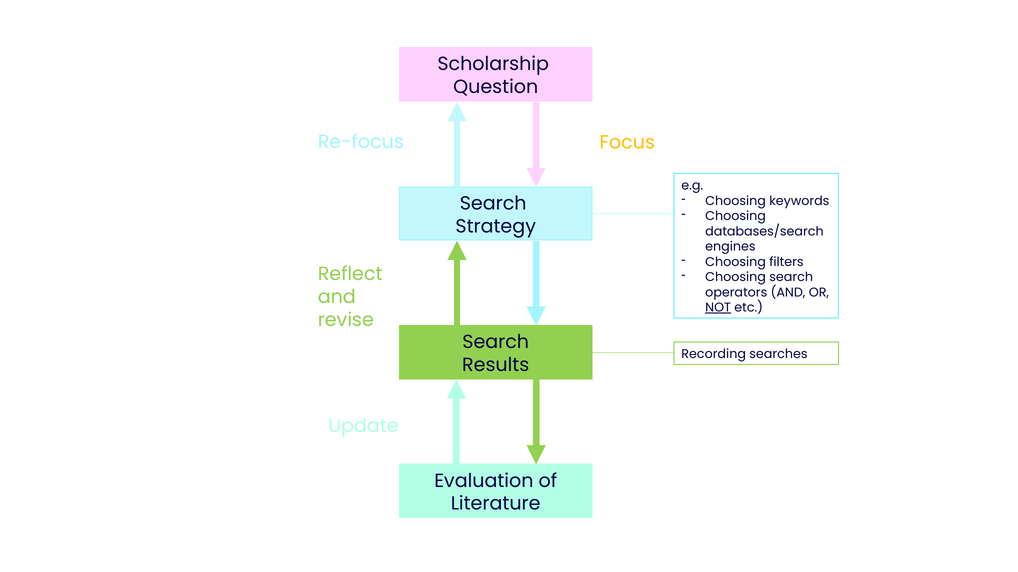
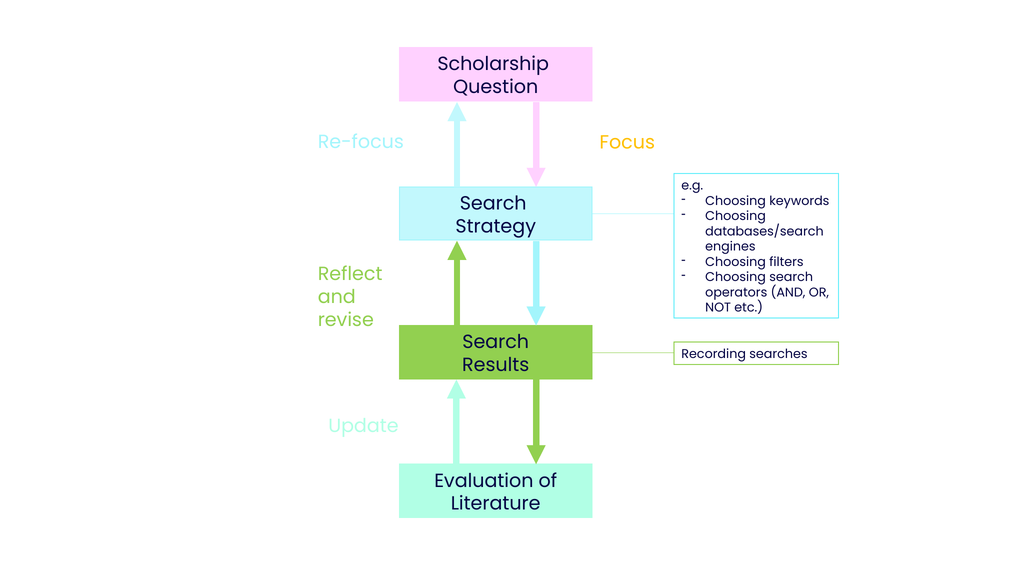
NOT underline: present -> none (718, 308)
